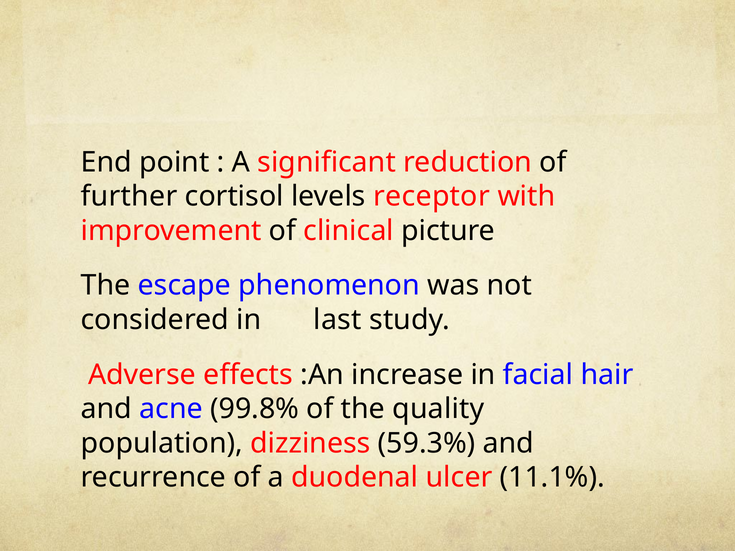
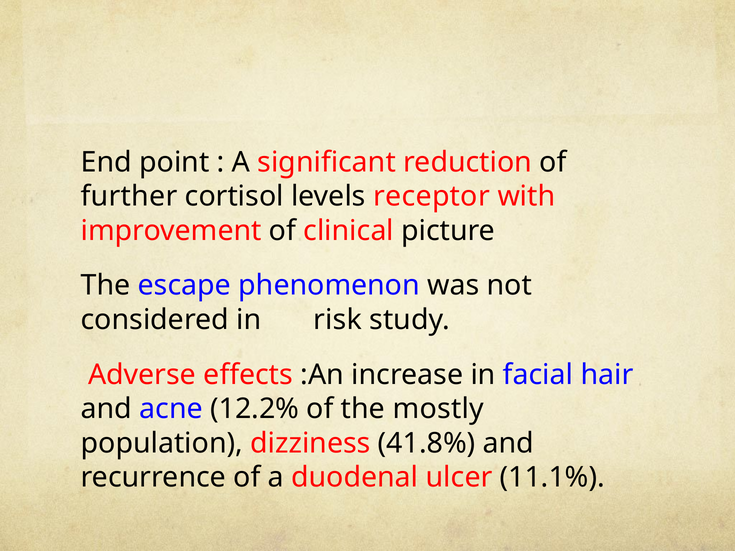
last: last -> risk (338, 320)
99.8%: 99.8% -> 12.2% (255, 409)
quality: quality -> mostly (438, 409)
59.3%: 59.3% -> 41.8% (427, 443)
